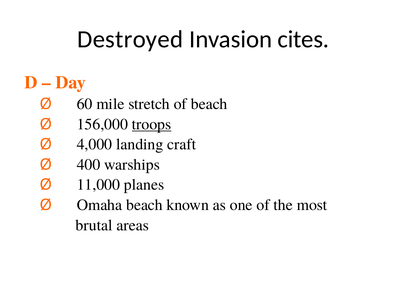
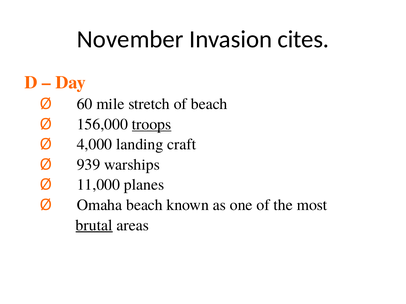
Destroyed: Destroyed -> November (130, 39)
400: 400 -> 939 (89, 165)
brutal underline: none -> present (94, 226)
